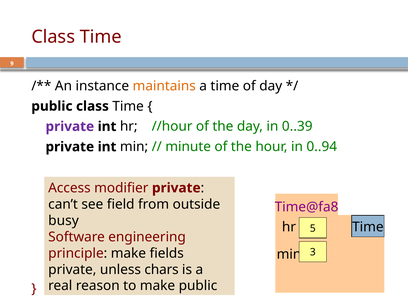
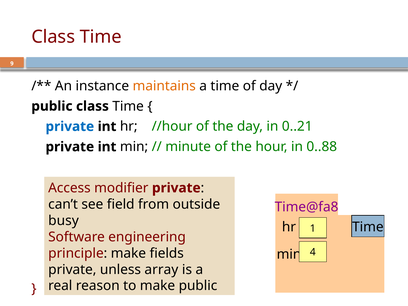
private colour: purple -> blue (70, 127)
0..39: 0..39 -> 0..21 (297, 127)
0..94: 0..94 -> 0..88 (322, 147)
5: 5 -> 1 (313, 229)
3: 3 -> 4 (313, 252)
chars: chars -> array (161, 270)
